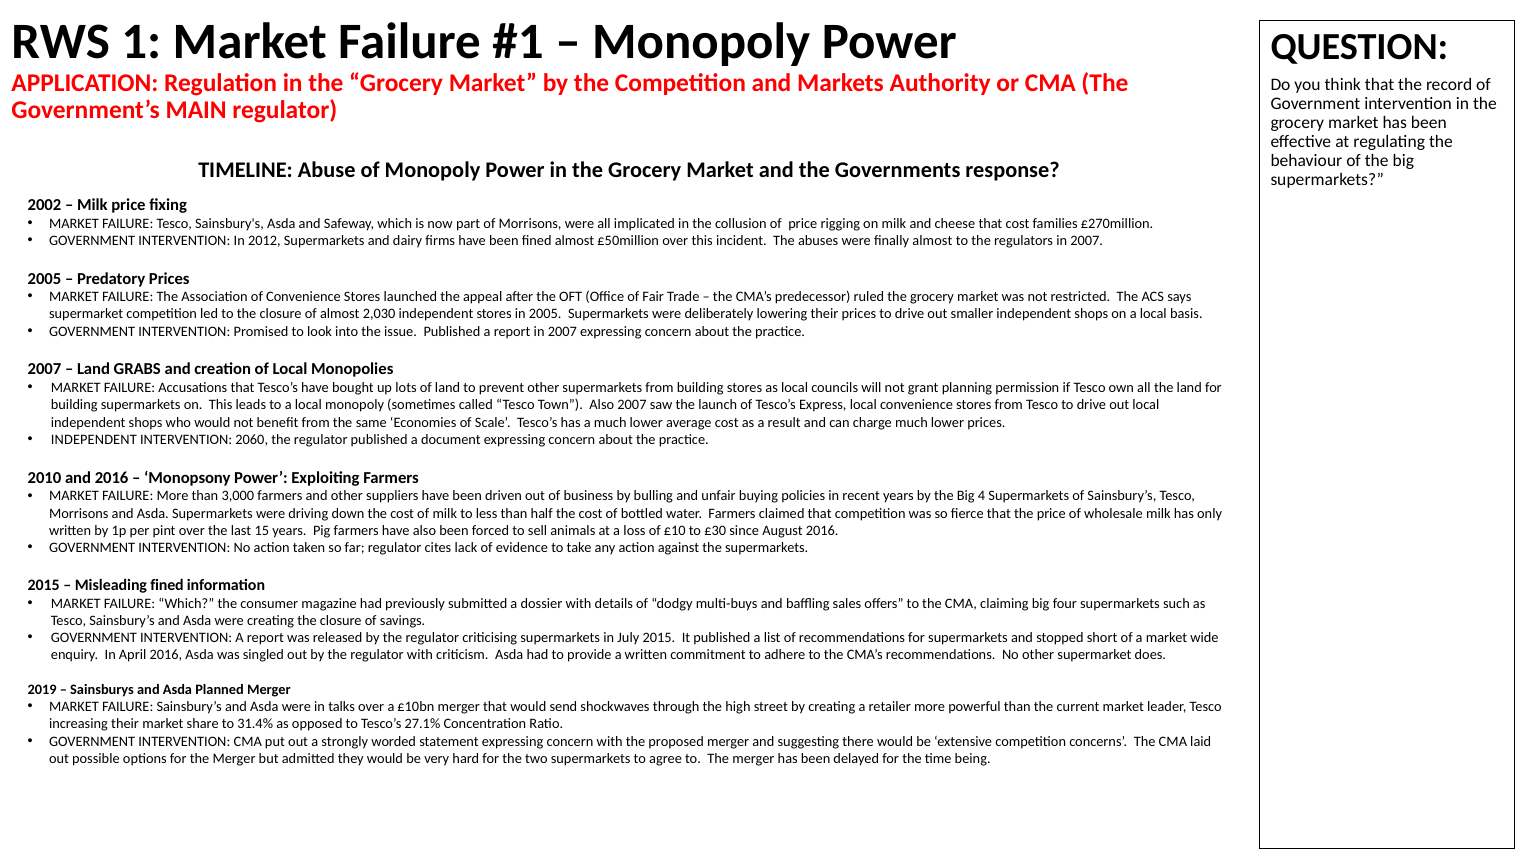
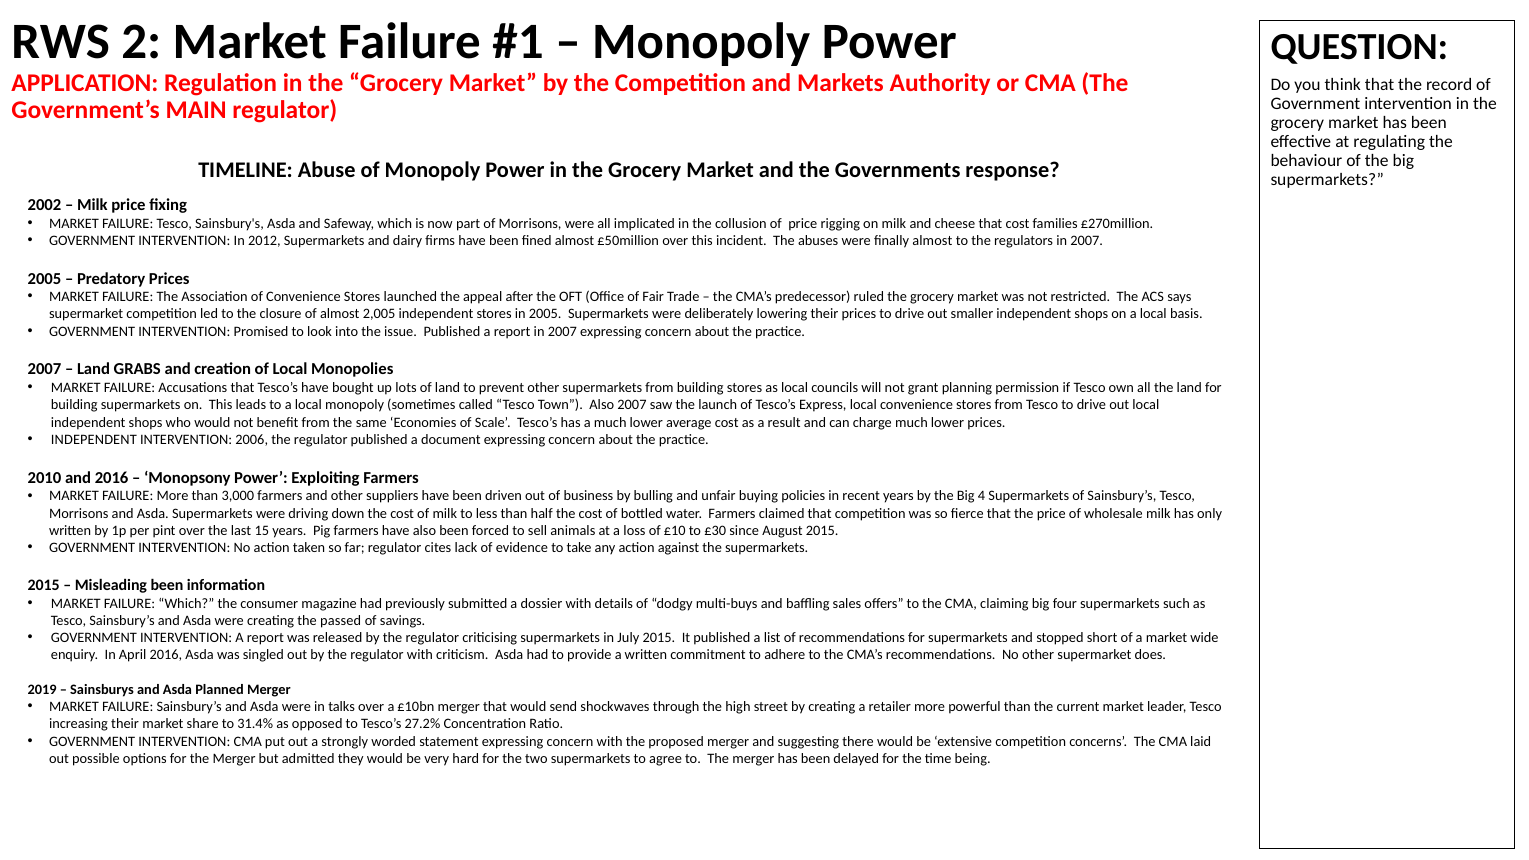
1: 1 -> 2 (141, 41)
2,030: 2,030 -> 2,005 (379, 314)
2060: 2060 -> 2006 (252, 440)
August 2016: 2016 -> 2015 (822, 531)
Misleading fined: fined -> been (167, 585)
creating the closure: closure -> passed (341, 621)
27.1%: 27.1% -> 27.2% (422, 724)
